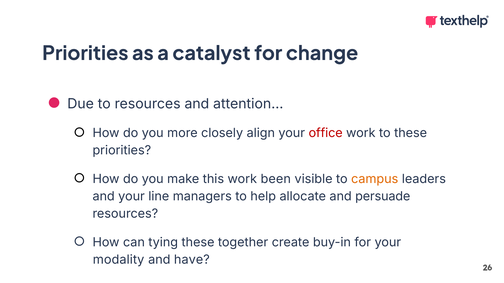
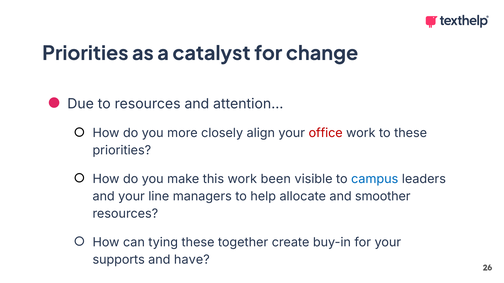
campus colour: orange -> blue (375, 179)
persuade: persuade -> smoother (383, 197)
modality: modality -> supports (119, 260)
